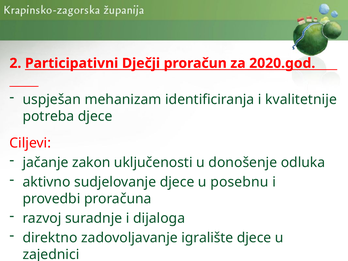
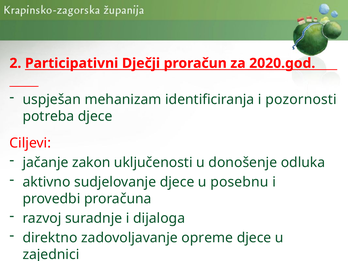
kvalitetnije: kvalitetnije -> pozornosti (301, 100)
igralište: igralište -> opreme (207, 238)
